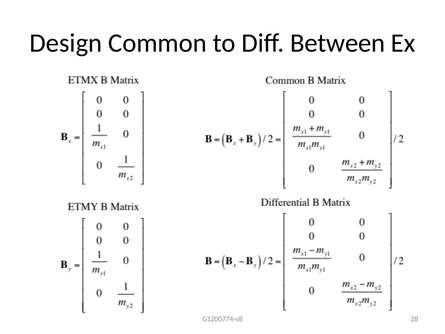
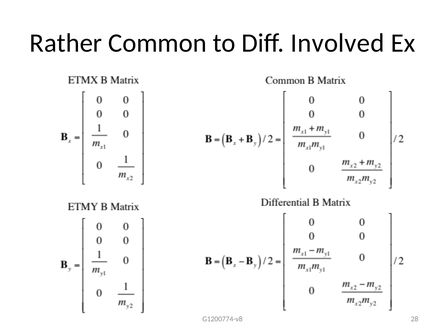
Design: Design -> Rather (66, 43)
Between: Between -> Involved (337, 43)
